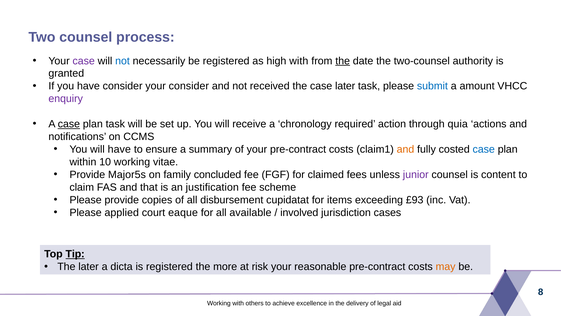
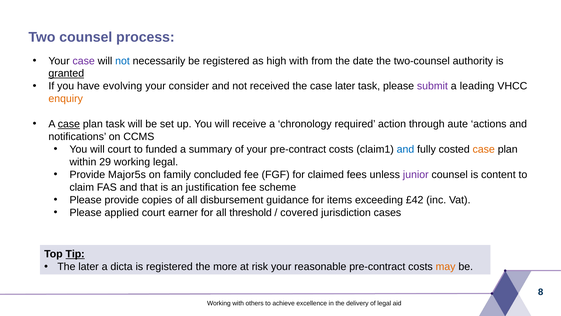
the underline: present -> none (343, 61)
granted underline: none -> present (66, 73)
have consider: consider -> evolving (123, 86)
submit colour: blue -> purple (432, 86)
amount: amount -> leading (477, 86)
enquiry colour: purple -> orange (66, 99)
quia: quia -> aute (458, 124)
will have: have -> court (119, 149)
ensure: ensure -> funded (161, 149)
and colour: orange -> blue (405, 149)
case colour: blue -> orange (484, 149)
10: 10 -> 29 (105, 162)
working vitae: vitae -> legal (166, 162)
cupidatat: cupidatat -> guidance (288, 200)
£93: £93 -> £42 (415, 200)
eaque: eaque -> earner (183, 212)
available: available -> threshold (251, 212)
involved: involved -> covered (299, 212)
